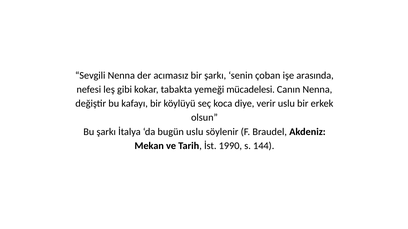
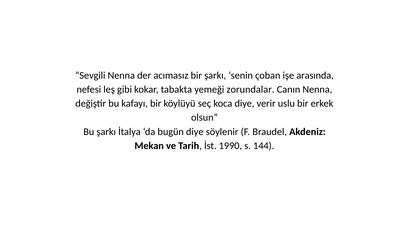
mücadelesi: mücadelesi -> zorundalar (250, 90)
bugün uslu: uslu -> diye (195, 132)
